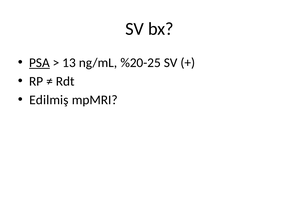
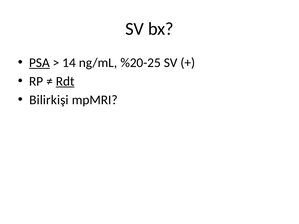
13: 13 -> 14 (69, 63)
Rdt underline: none -> present (65, 81)
Edilmiş: Edilmiş -> Bilirkişi (49, 100)
